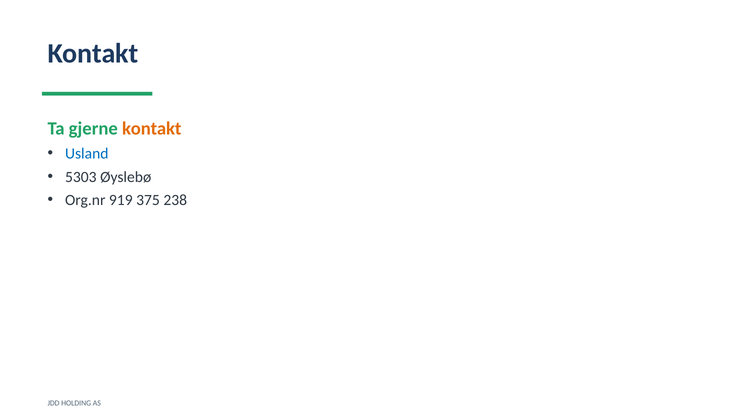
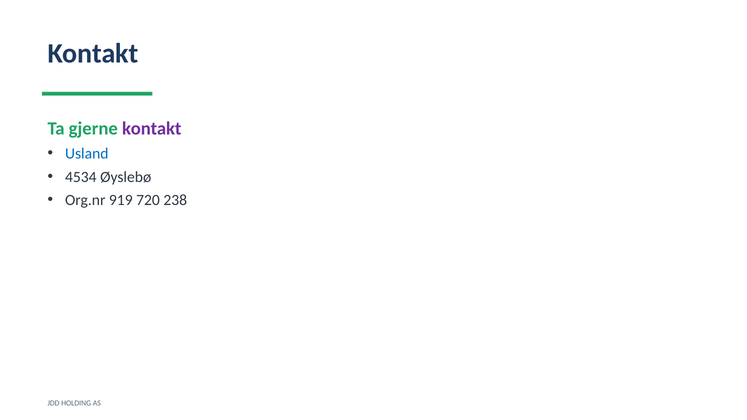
kontakt colour: orange -> purple (152, 129)
5303: 5303 -> 4534 (81, 177)
375: 375 -> 720 (148, 200)
